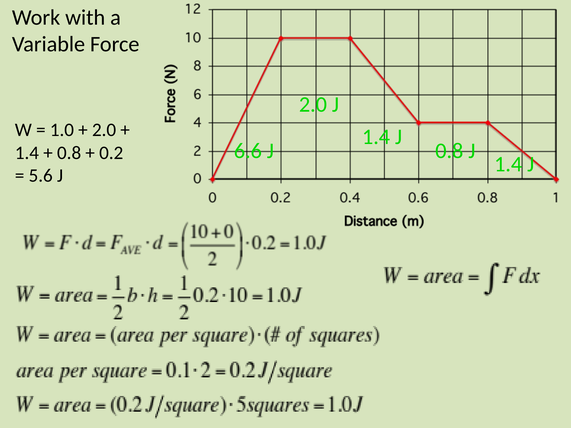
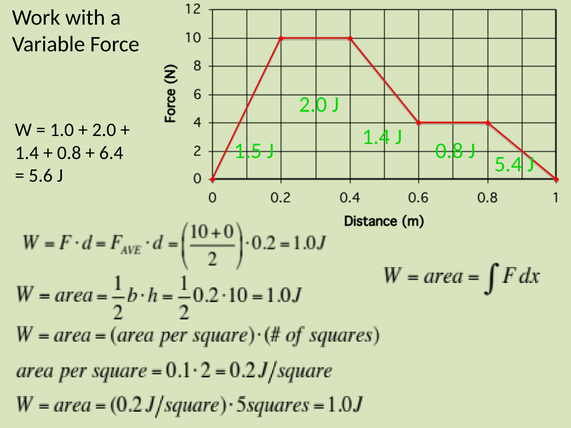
6.6: 6.6 -> 1.5 (248, 151)
0.2: 0.2 -> 6.4 (111, 153)
1.4: 1.4 -> 5.4 (508, 164)
